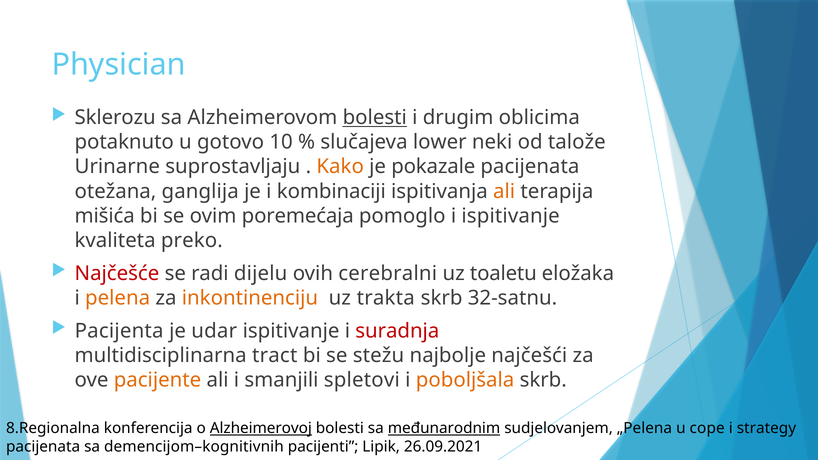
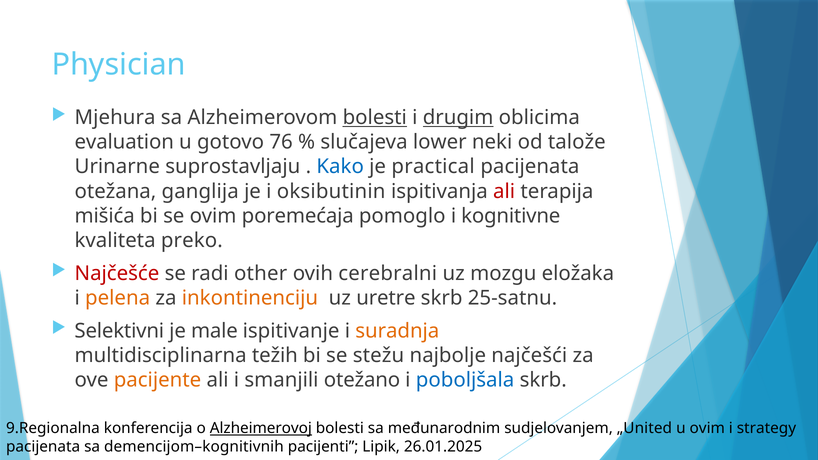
Sklerozu: Sklerozu -> Mjehura (115, 118)
drugim underline: none -> present (458, 118)
potaknuto: potaknuto -> evaluation (124, 142)
10: 10 -> 76 (281, 142)
Kako colour: orange -> blue (340, 167)
pokazale: pokazale -> practical (433, 167)
kombinaciji: kombinaciji -> oksibutinin (331, 191)
ali colour: orange -> red (504, 191)
i ispitivanje: ispitivanje -> kognitivne (511, 216)
dijelu: dijelu -> other (261, 273)
toaletu: toaletu -> mozgu (503, 273)
trakta: trakta -> uretre (386, 298)
32-satnu: 32-satnu -> 25-satnu (512, 298)
Pacijenta: Pacijenta -> Selektivni (119, 331)
udar: udar -> male (214, 331)
suradnja colour: red -> orange (397, 331)
tract: tract -> težih (275, 356)
spletovi: spletovi -> otežano (362, 380)
poboljšala colour: orange -> blue (465, 380)
8.Regionalna: 8.Regionalna -> 9.Regionalna (53, 428)
međunarodnim underline: present -> none (444, 428)
„Pelena: „Pelena -> „United (644, 428)
u cope: cope -> ovim (707, 428)
26.09.2021: 26.09.2021 -> 26.01.2025 (443, 447)
